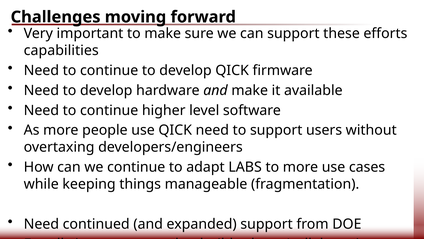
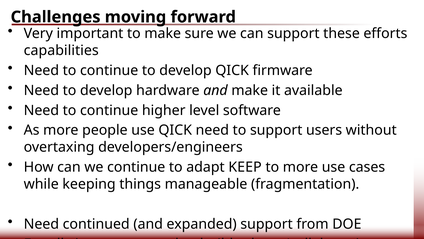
LABS: LABS -> KEEP (245, 167)
